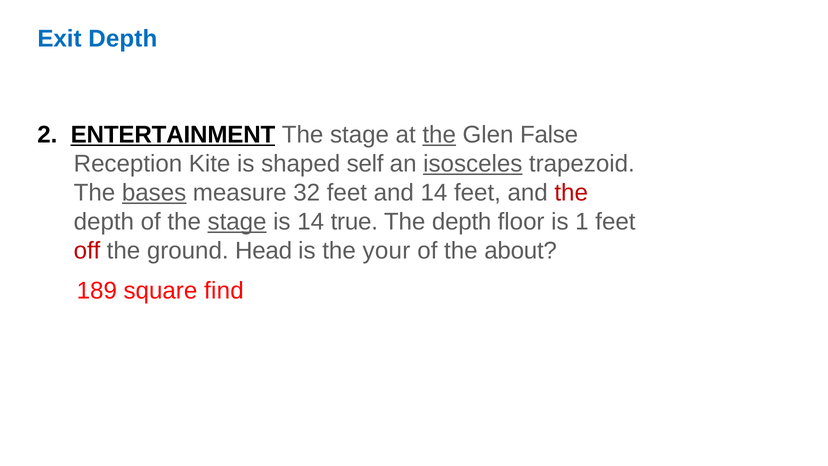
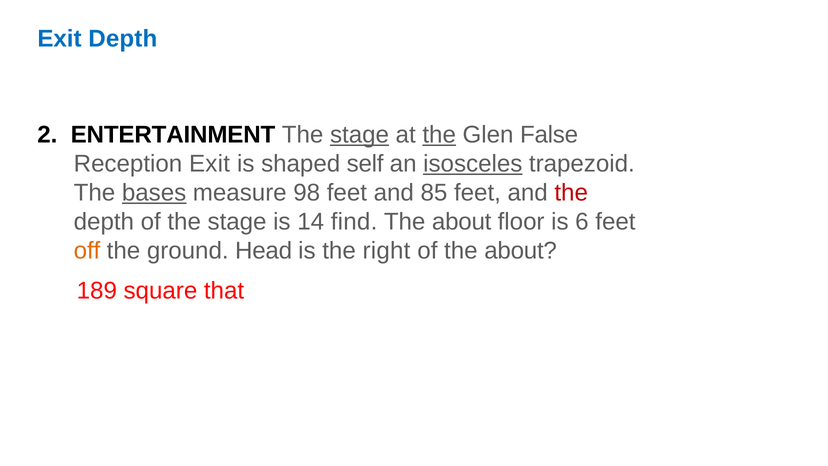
ENTERTAINMENT underline: present -> none (173, 135)
stage underline: none -> present (360, 135)
Reception Kite: Kite -> Exit (210, 164)
32: 32 -> 98 (307, 193)
and 14: 14 -> 85 (434, 193)
stage underline: present -> none (237, 222)
true: true -> find (354, 222)
depth: depth -> about (462, 222)
1: 1 -> 6 (582, 222)
off colour: red -> orange (87, 251)
your: your -> right (386, 251)
find: find -> that (224, 290)
